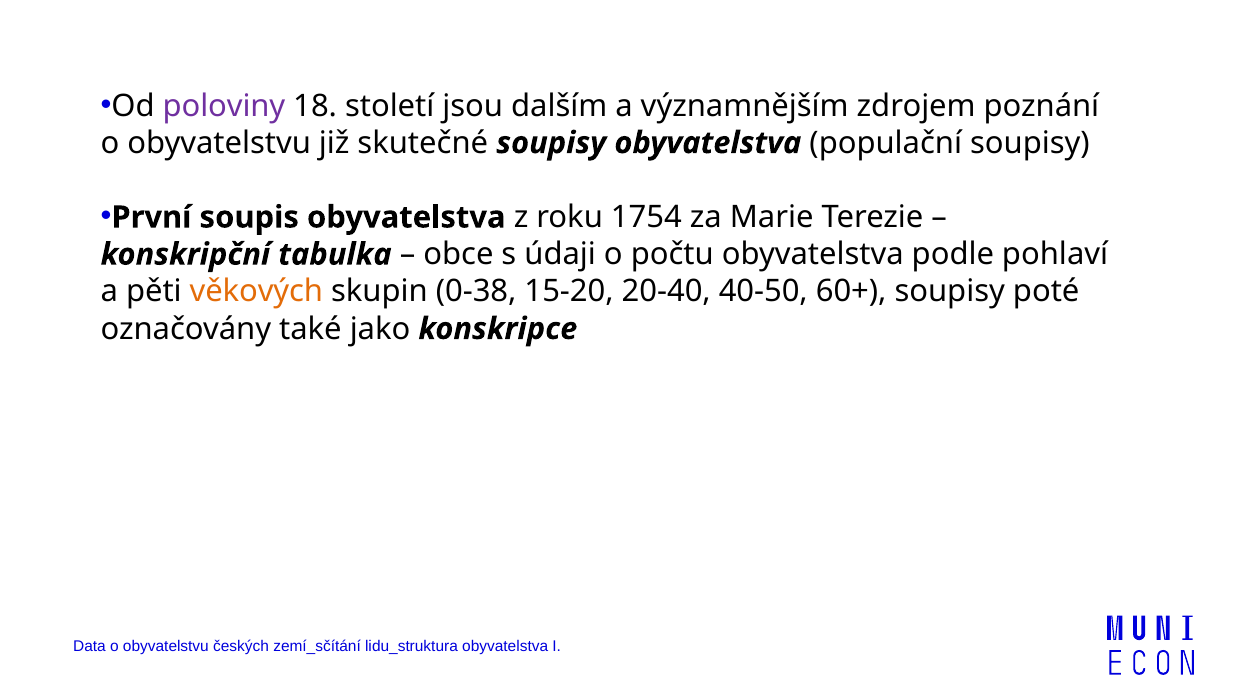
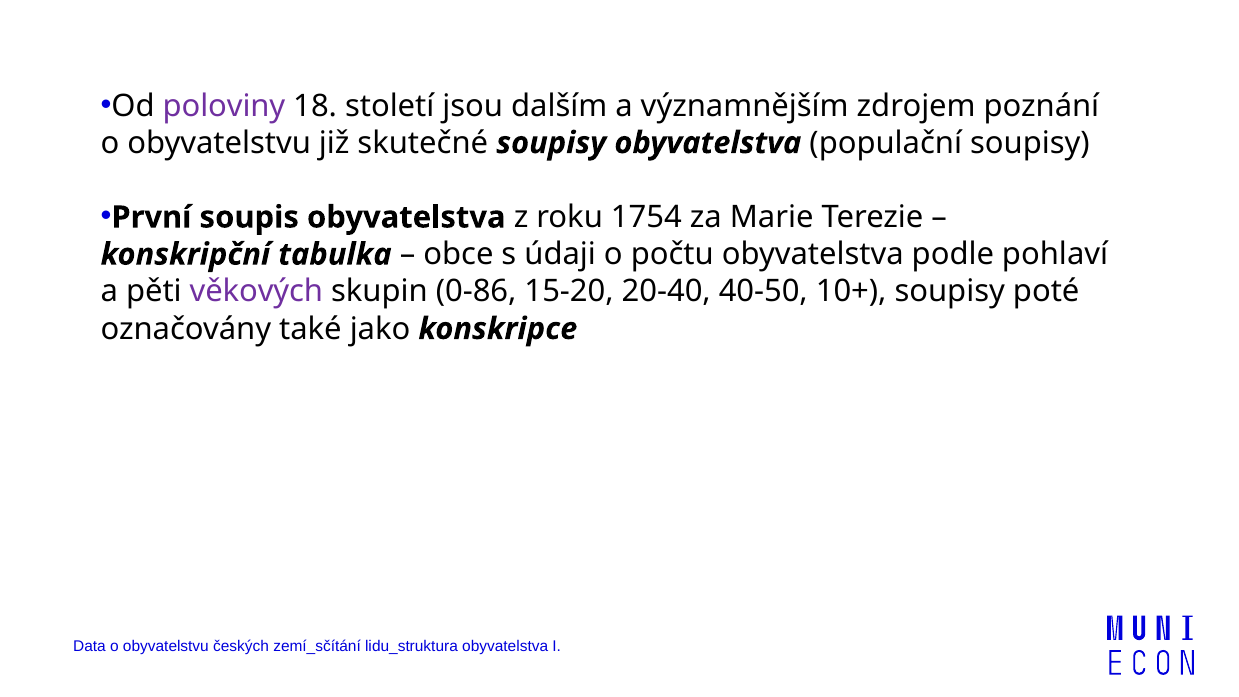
věkových colour: orange -> purple (256, 292)
0-38: 0-38 -> 0-86 (476, 292)
60+: 60+ -> 10+ (851, 292)
